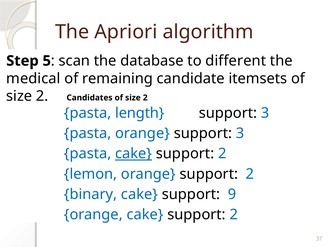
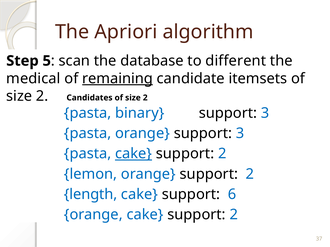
remaining underline: none -> present (118, 79)
length: length -> binary (140, 113)
binary: binary -> length (91, 195)
9: 9 -> 6 (232, 195)
